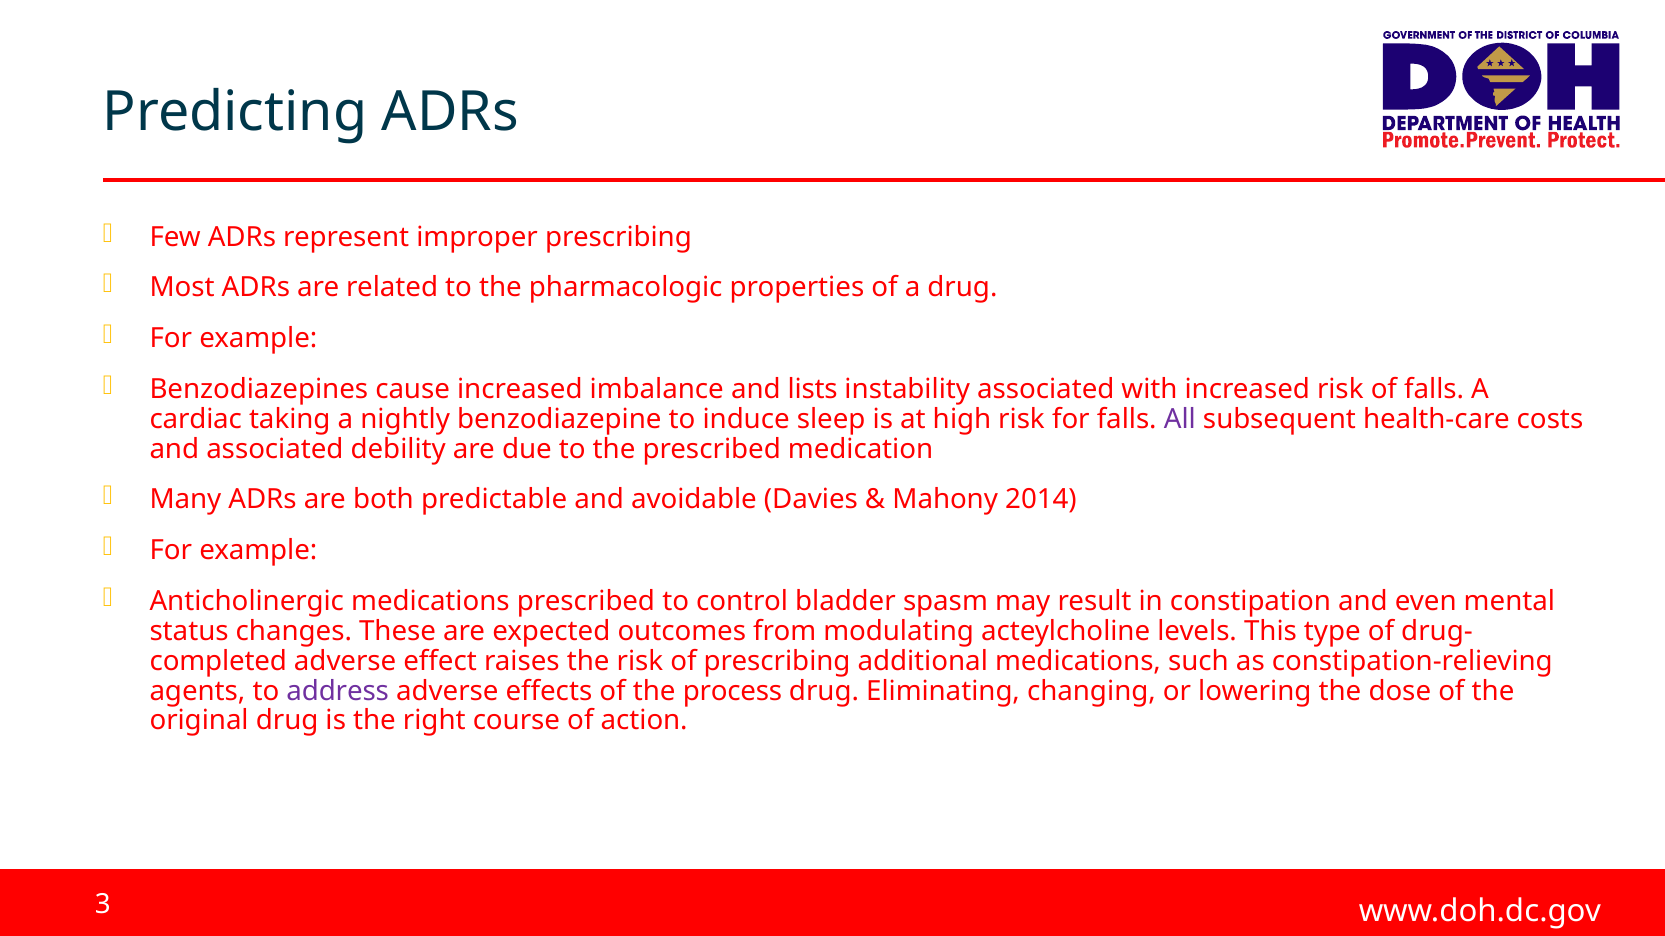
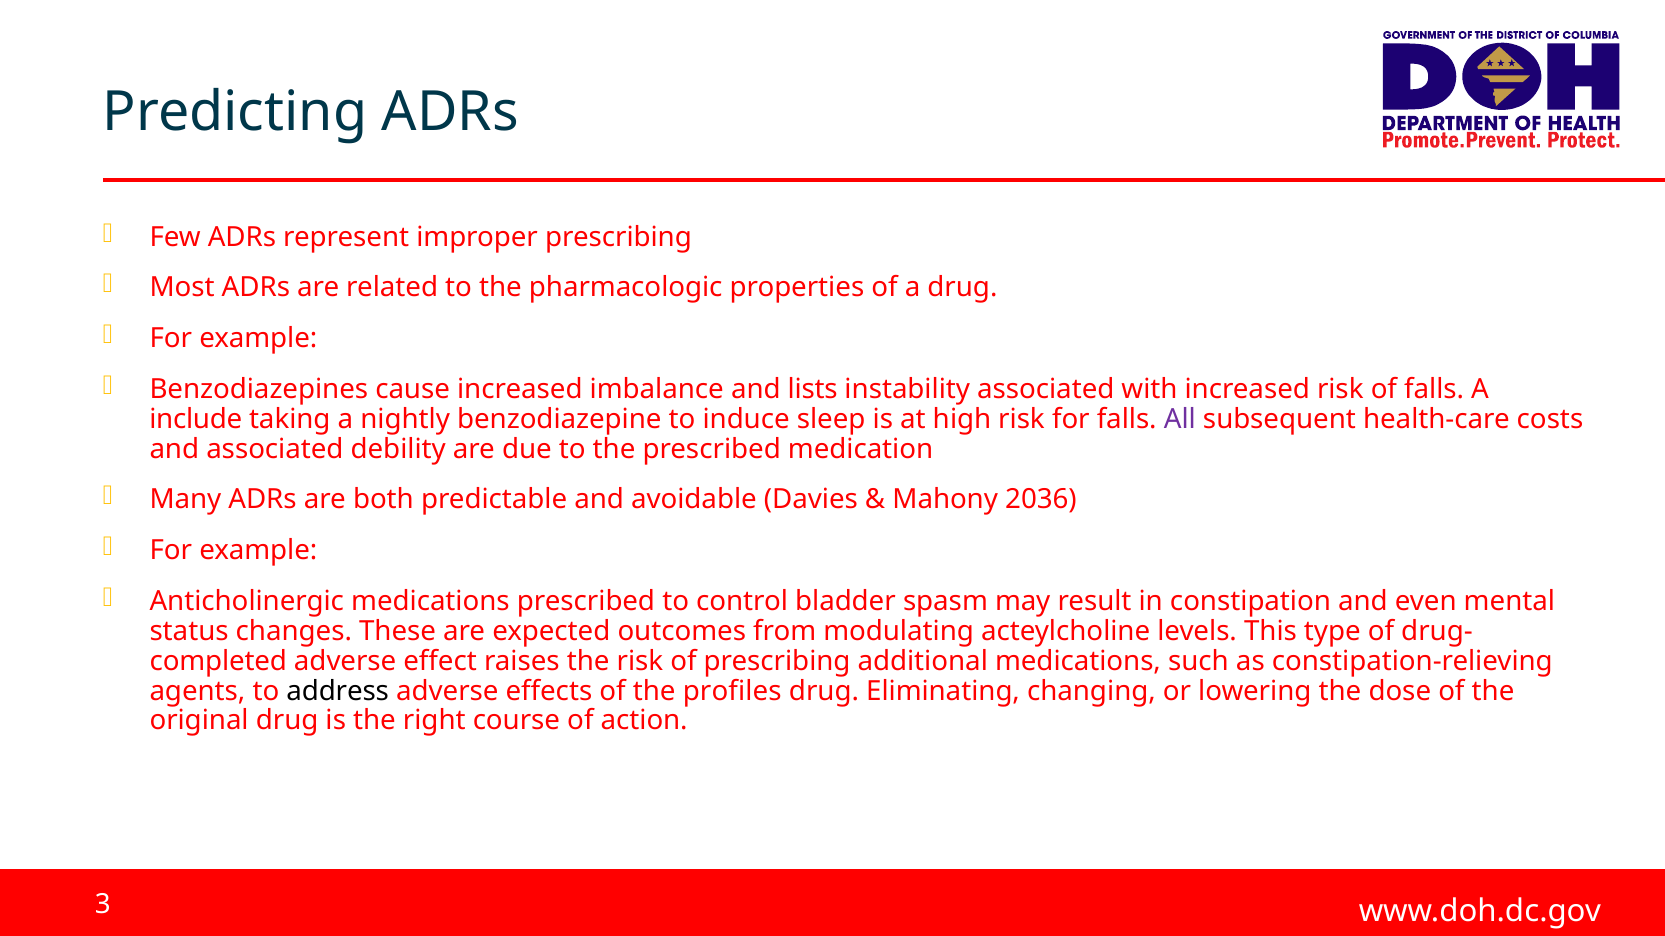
cardiac: cardiac -> include (196, 419)
2014: 2014 -> 2036 (1041, 500)
address colour: purple -> black (338, 691)
process: process -> profiles (732, 691)
